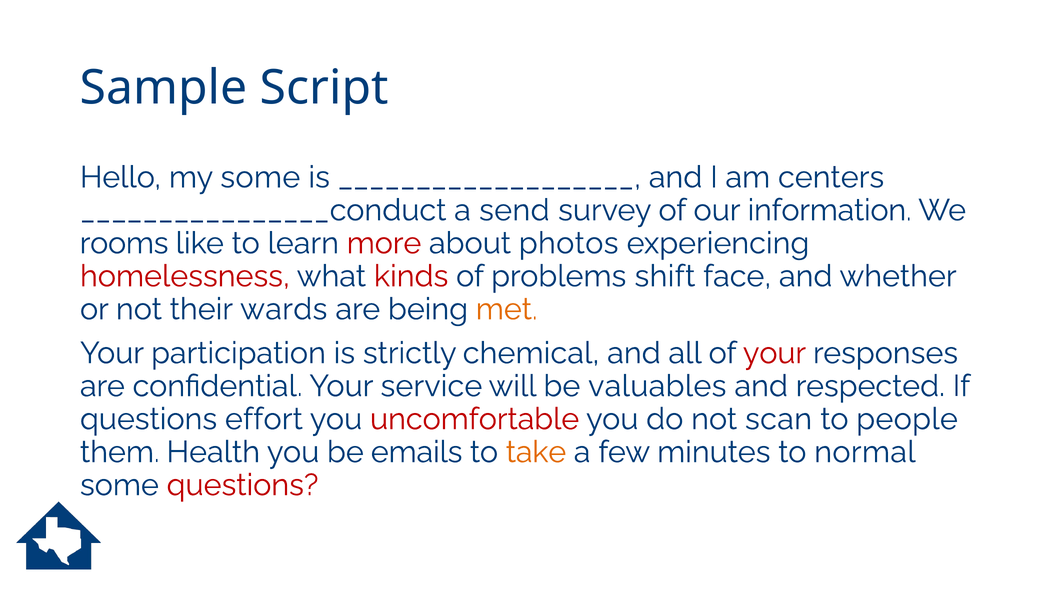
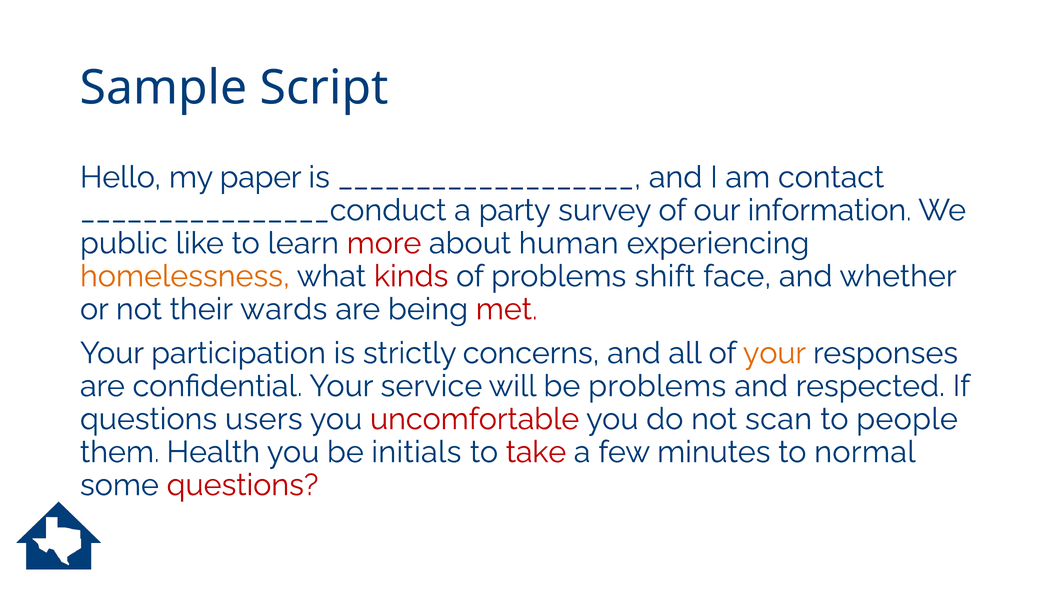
my some: some -> paper (261, 177)
centers: centers -> contact (831, 177)
send: send -> party (515, 210)
rooms: rooms -> public (124, 243)
photos: photos -> human (569, 243)
homelessness colour: red -> orange (185, 276)
met colour: orange -> red (507, 309)
chemical: chemical -> concerns (531, 353)
your colour: red -> orange (775, 353)
be valuables: valuables -> problems (657, 386)
effort: effort -> users (264, 419)
emails: emails -> initials (416, 452)
take colour: orange -> red (536, 452)
